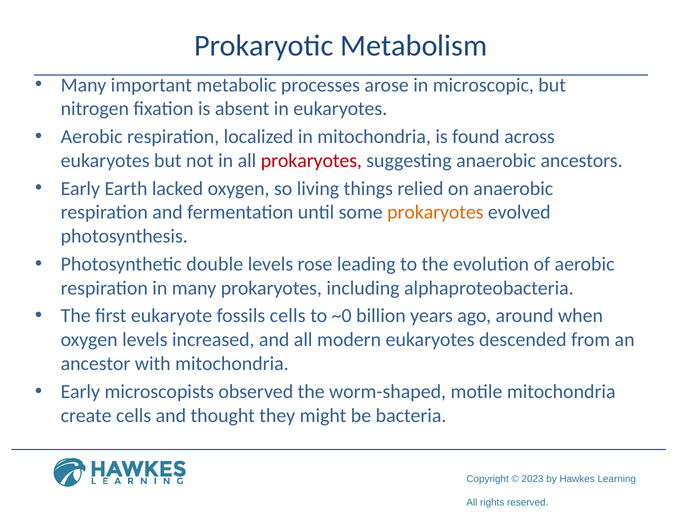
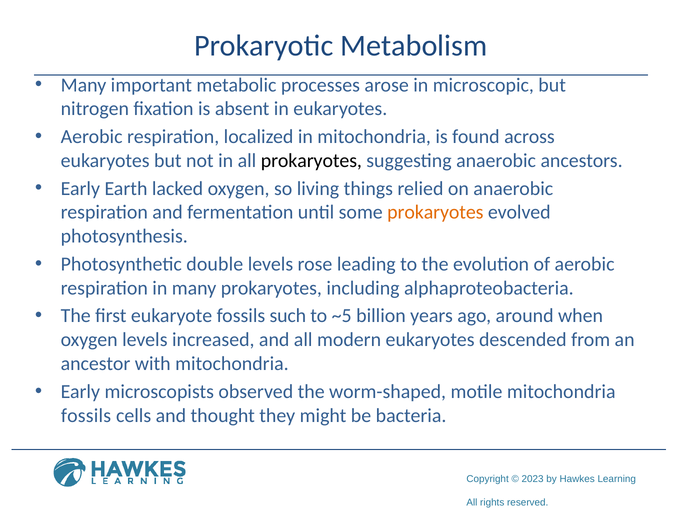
prokaryotes colour: red -> black (311, 160)
fossils cells: cells -> such (288, 316)
~0: ~0 -> ~5 (342, 316)
create: create -> fossils (86, 415)
